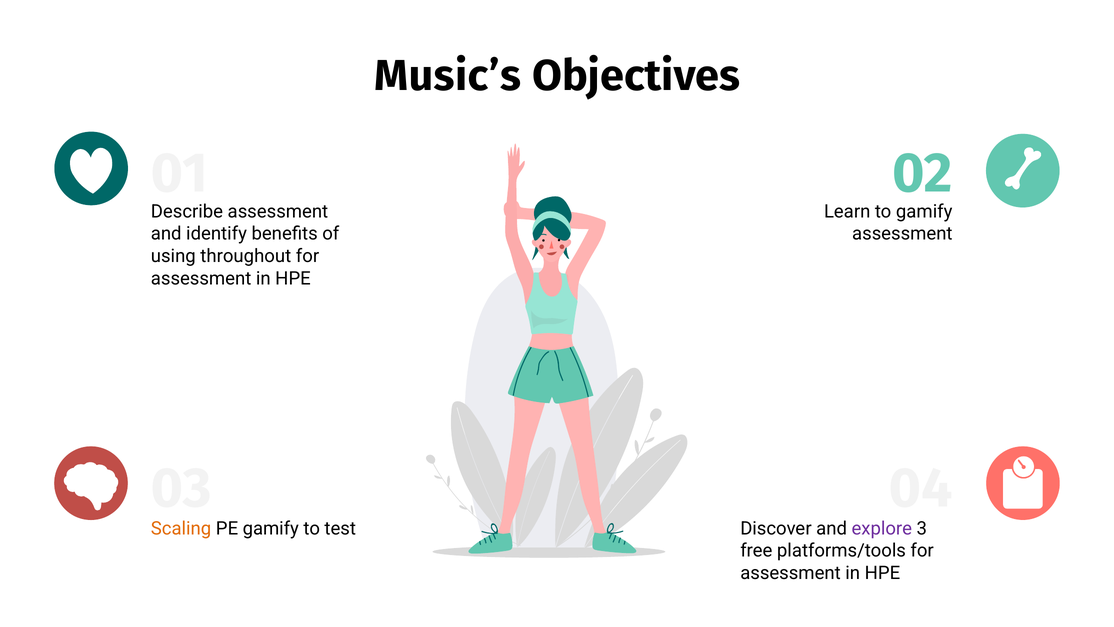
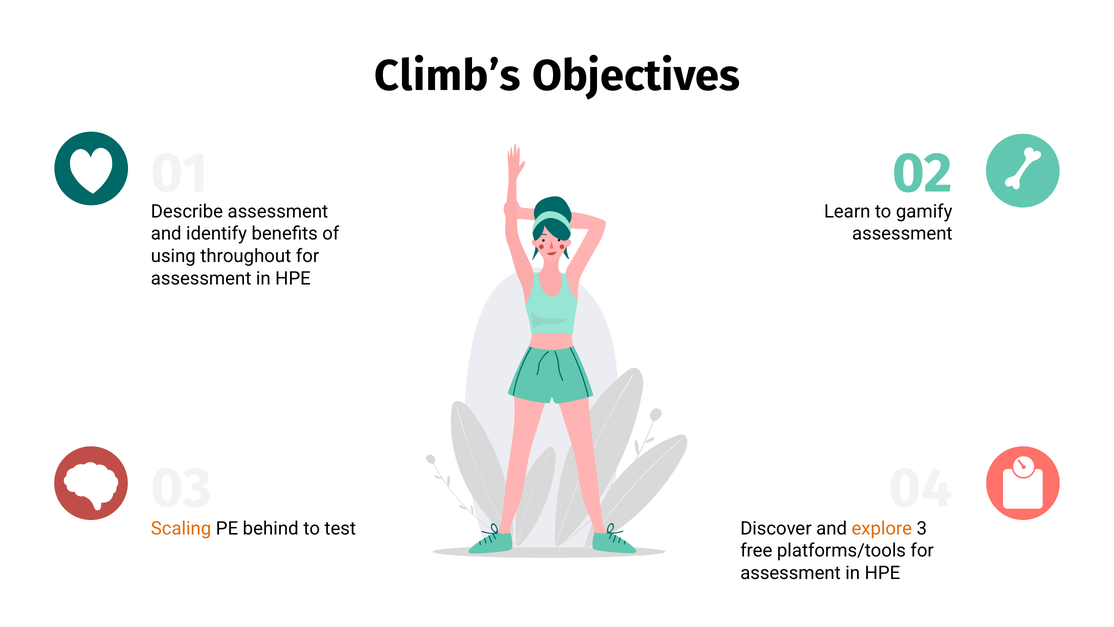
Music’s: Music’s -> Climb’s (448, 76)
PE gamify: gamify -> behind (271, 528)
explore colour: purple -> orange (882, 528)
